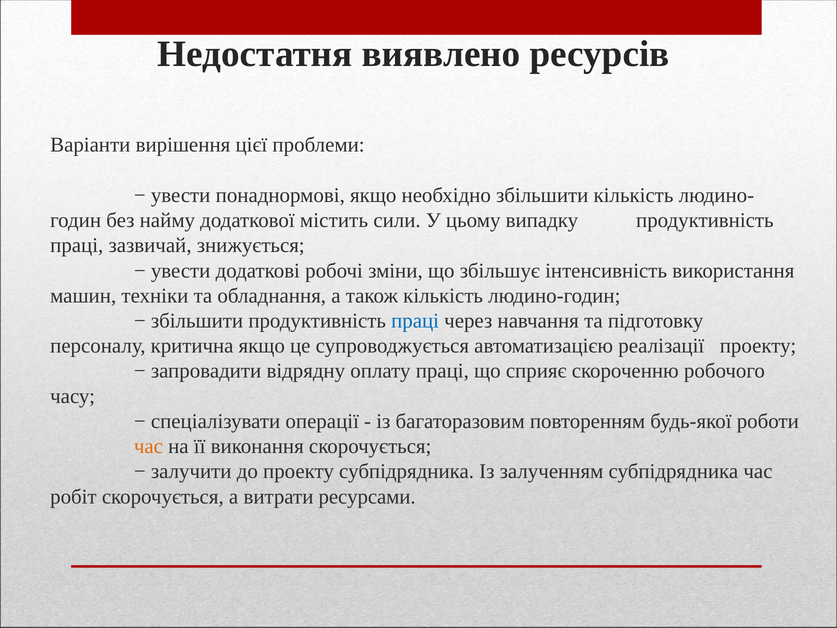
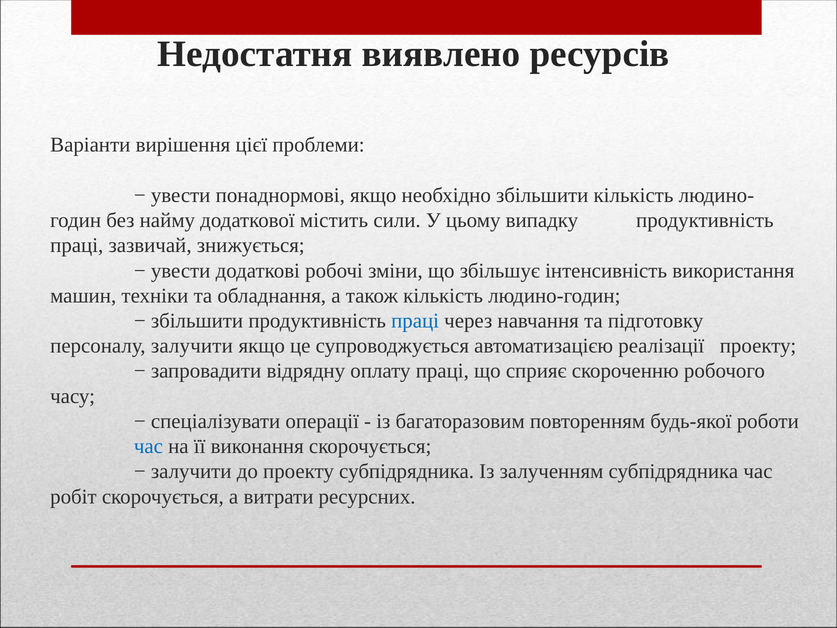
персоналу критична: критична -> залучити (192, 346)
час colour: orange -> blue (148, 446)
ресурсами: ресурсами -> ресурсних (367, 496)
